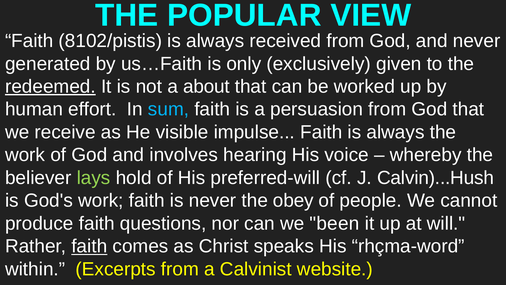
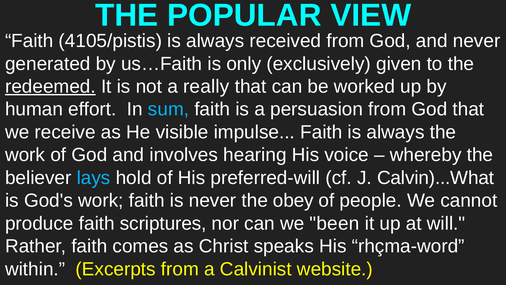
8102/pistis: 8102/pistis -> 4105/pistis (110, 41)
about: about -> really (206, 86)
lays colour: light green -> light blue (94, 178)
Calvin)...Hush: Calvin)...Hush -> Calvin)...What (436, 178)
questions: questions -> scriptures (163, 223)
faith underline: present -> none (89, 246)
